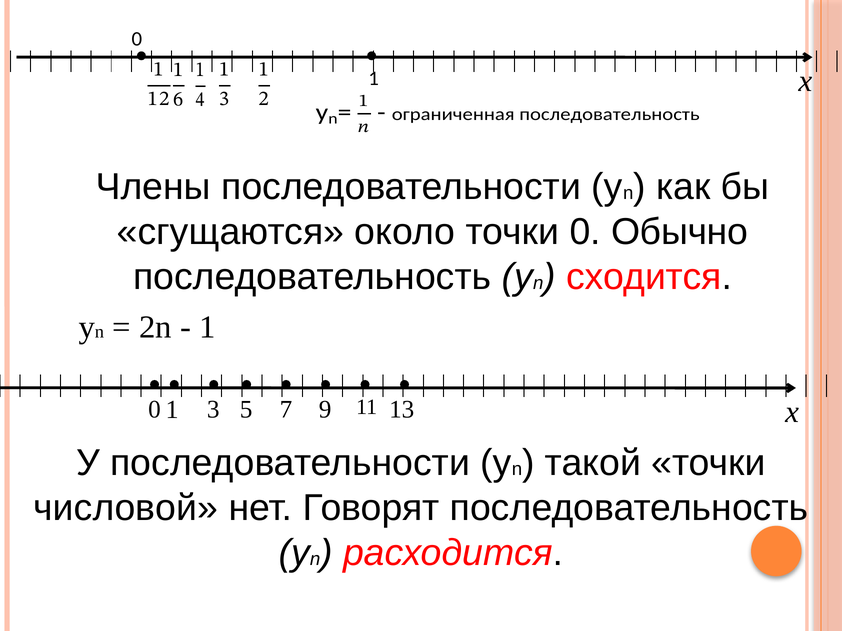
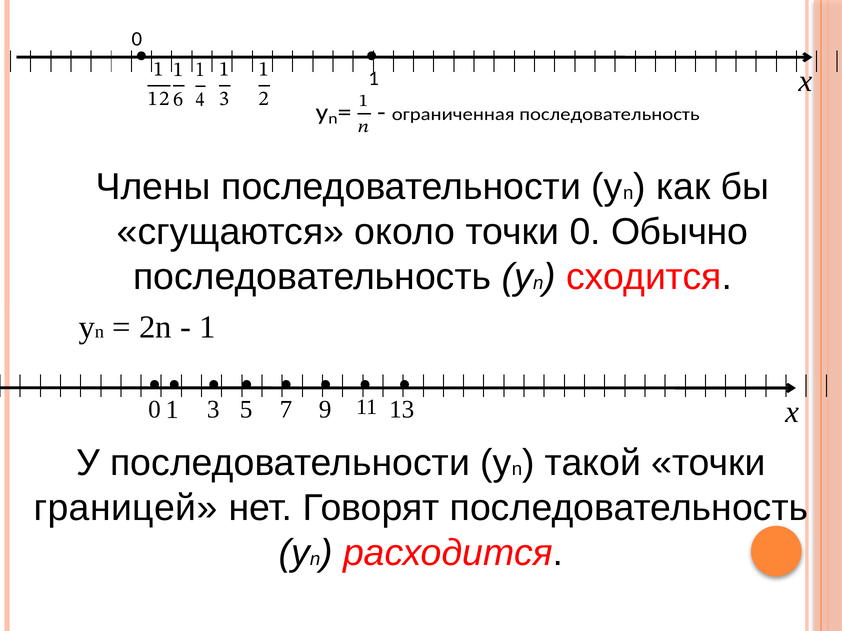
числовой: числовой -> границей (126, 508)
